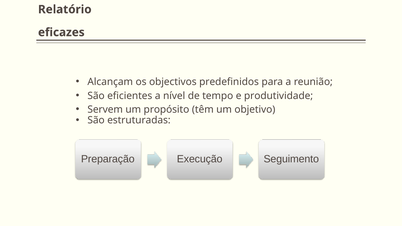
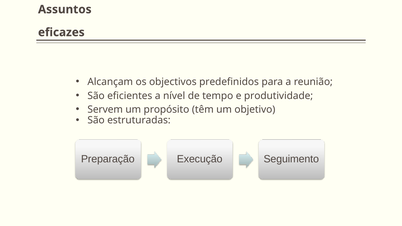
Relatório: Relatório -> Assuntos (65, 9)
